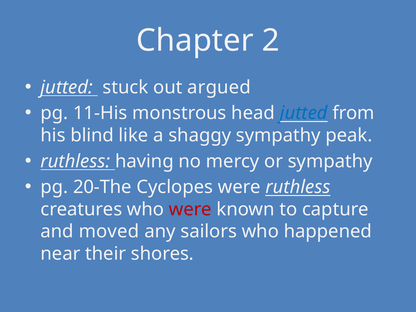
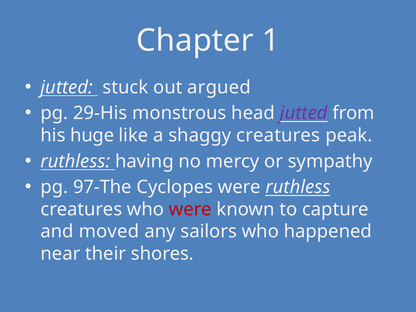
2: 2 -> 1 (271, 41)
11-His: 11-His -> 29-His (100, 113)
jutted colour: blue -> purple (304, 113)
blind: blind -> huge (92, 135)
shaggy sympathy: sympathy -> creatures (278, 135)
20-The: 20-The -> 97-The (102, 187)
